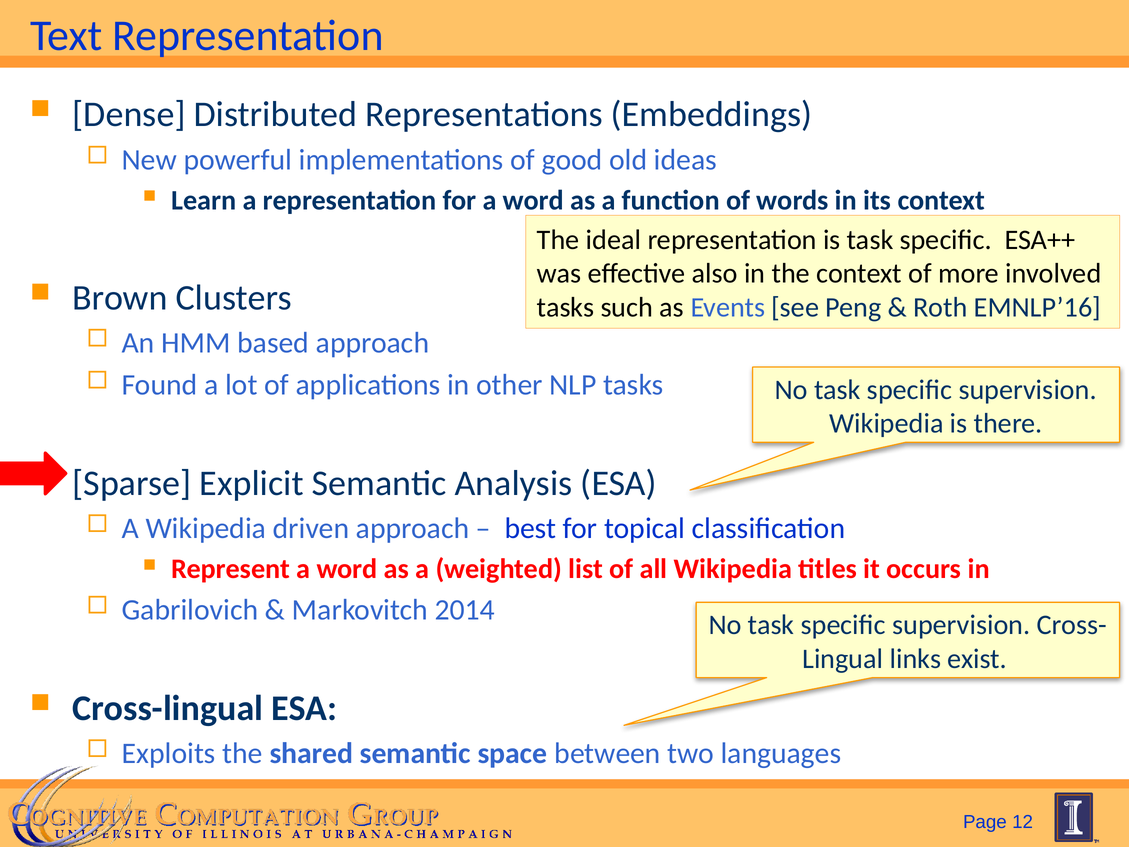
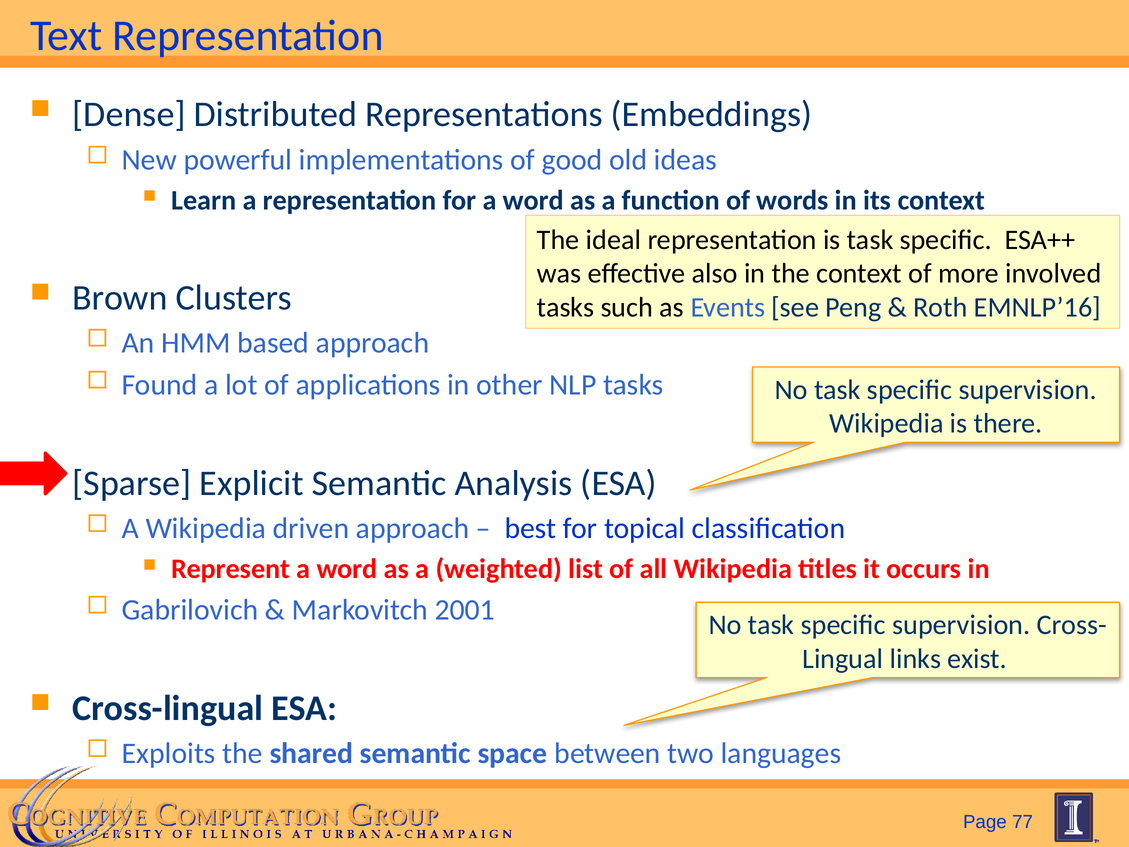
2014: 2014 -> 2001 (465, 610)
12: 12 -> 77 (1023, 822)
